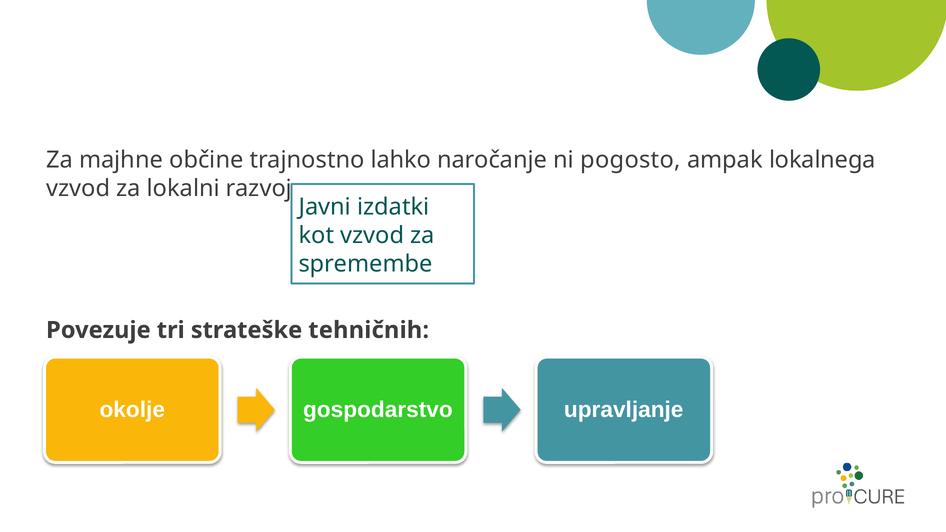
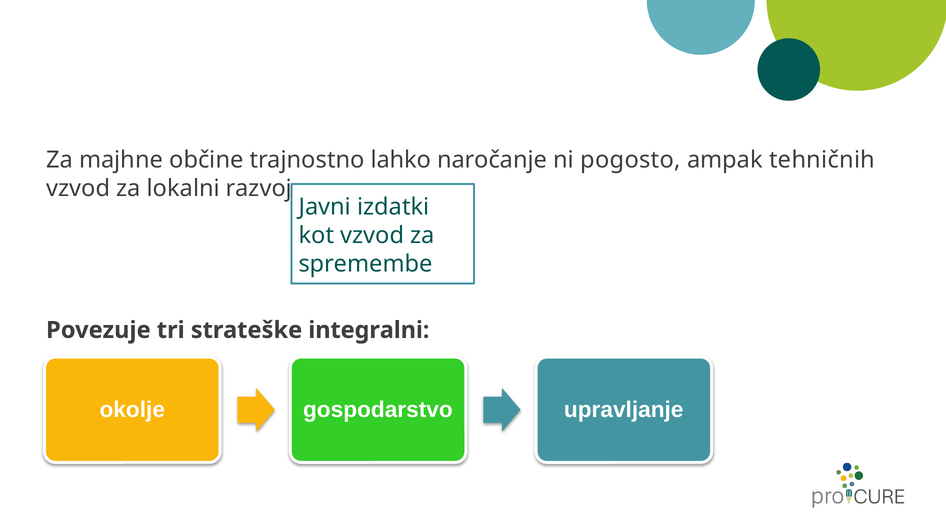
lokalnega: lokalnega -> tehničnih (822, 160)
tehničnih: tehničnih -> integralni (369, 330)
